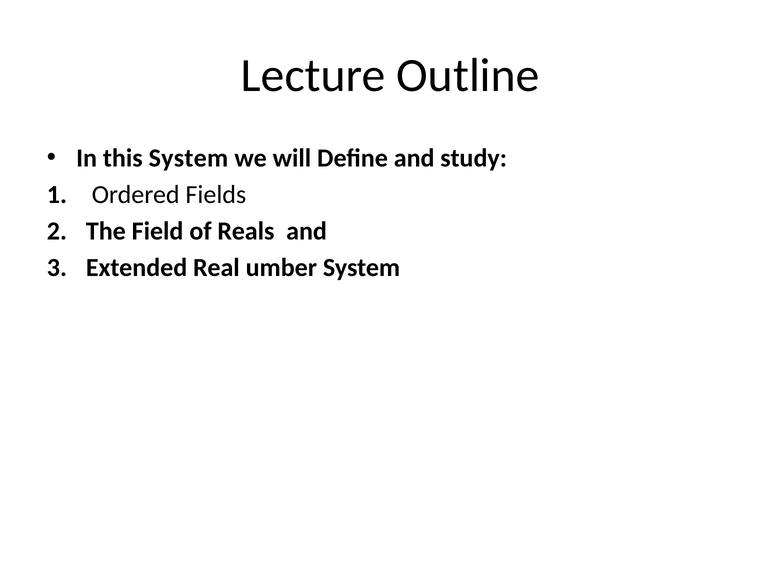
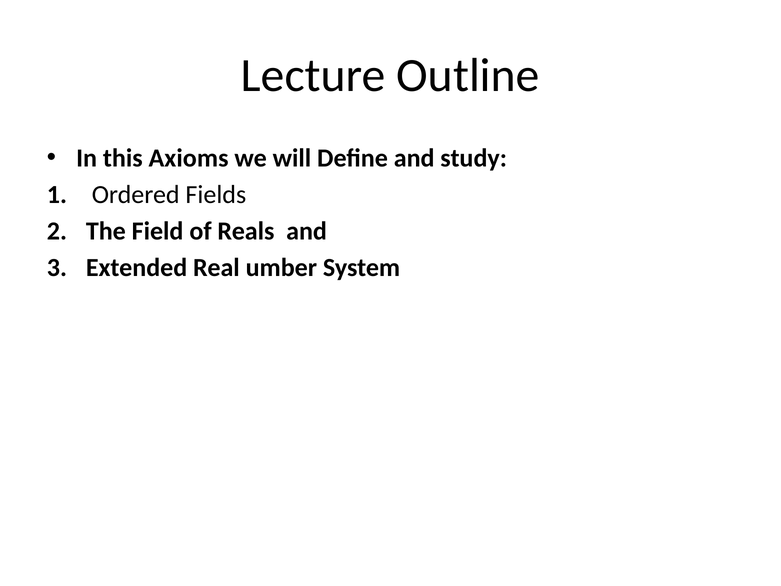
this System: System -> Axioms (189, 158)
